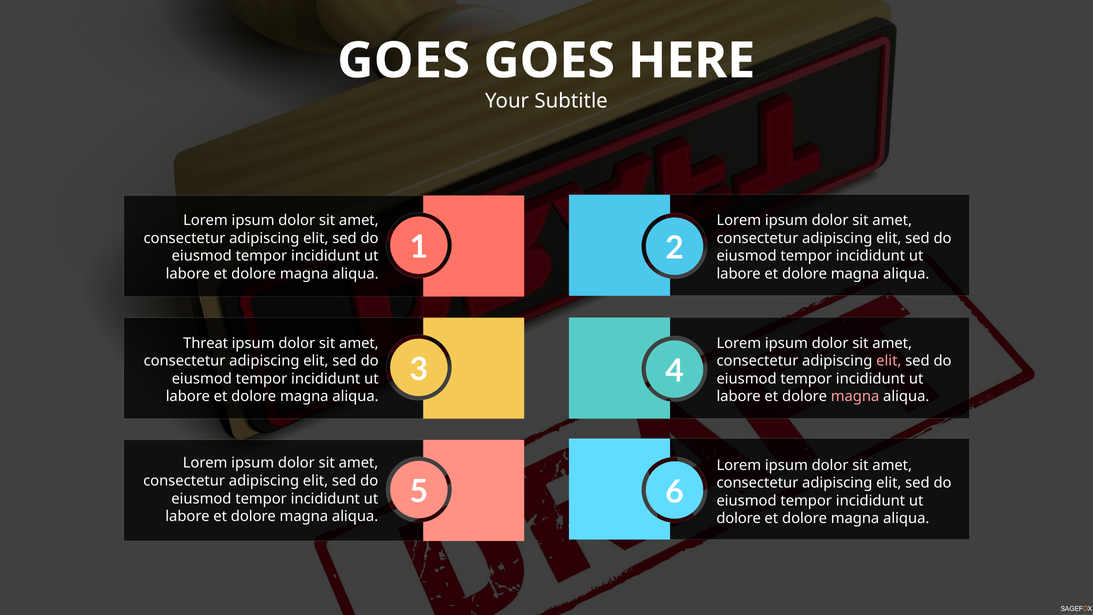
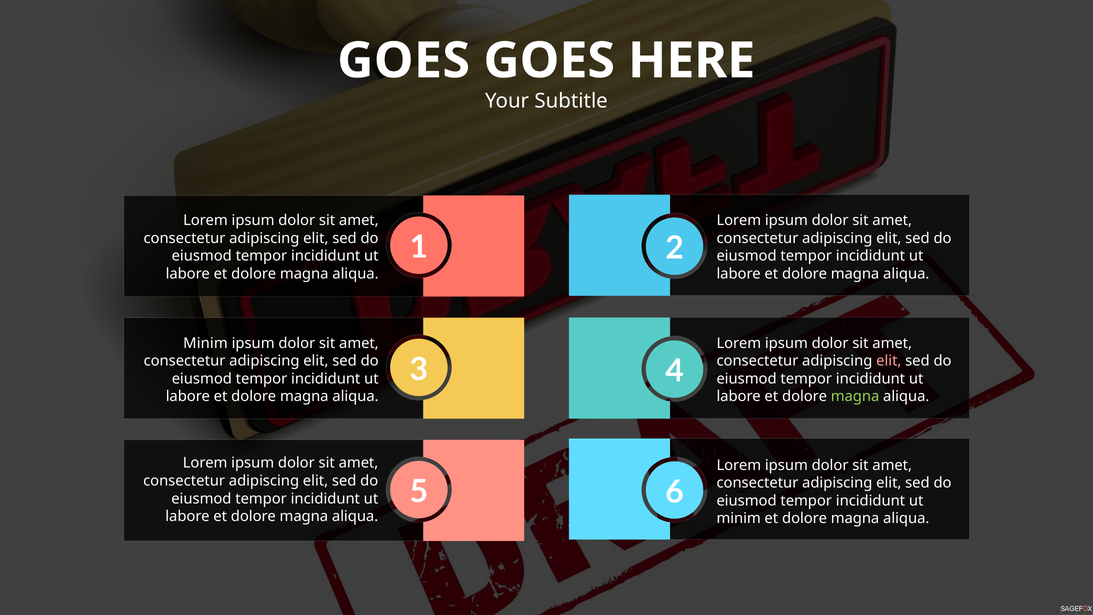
Threat: Threat -> Minim (206, 343)
magna colour: pink -> light green (855, 396)
dolore: dolore -> minim (739, 518)
